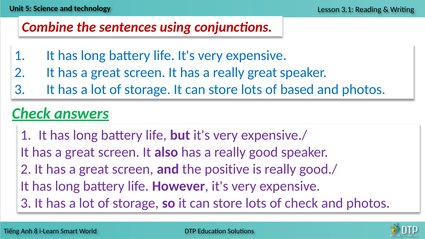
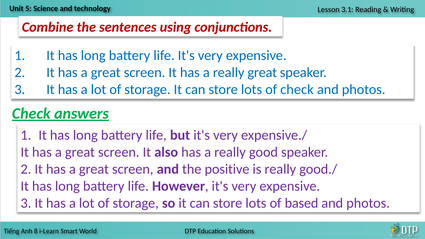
of based: based -> check (297, 90)
of check: check -> based (302, 203)
